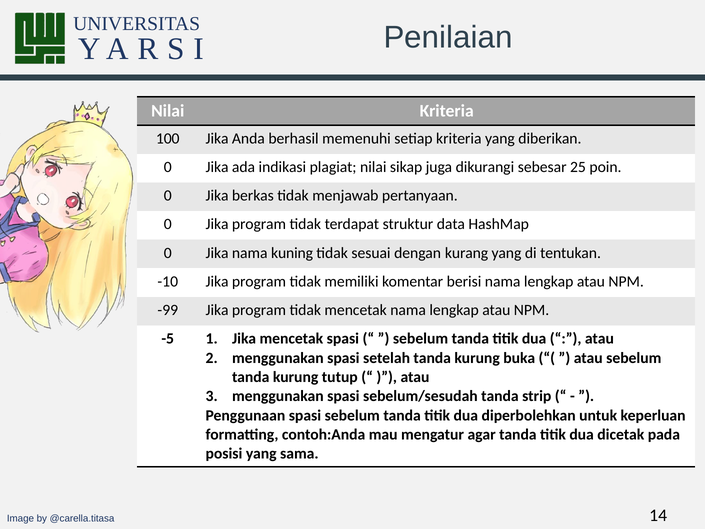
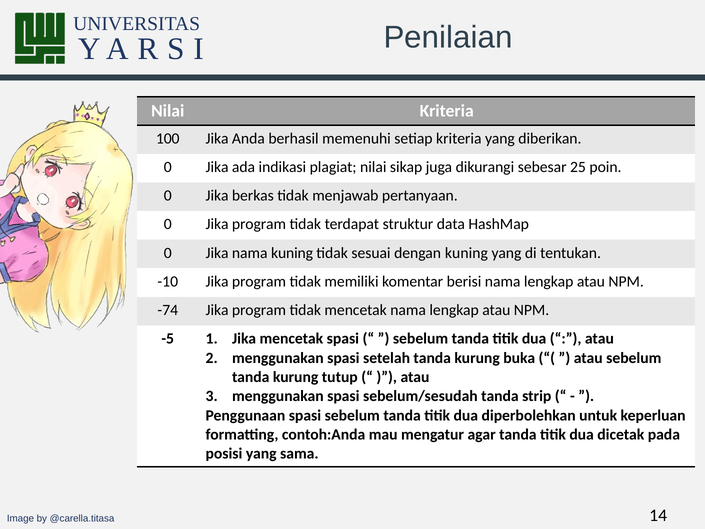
dengan kurang: kurang -> kuning (466, 253)
-99: -99 -> -74 (168, 310)
